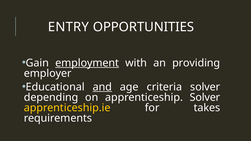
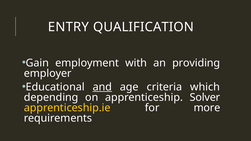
OPPORTUNITIES: OPPORTUNITIES -> QUALIFICATION (143, 27)
employment underline: present -> none (87, 63)
criteria solver: solver -> which (205, 87)
takes: takes -> more (207, 108)
